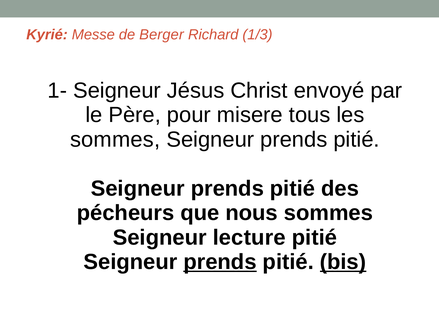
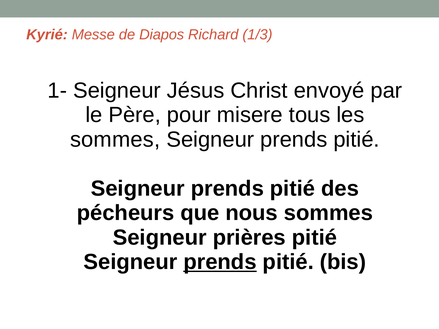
Berger: Berger -> Diapos (162, 35)
lecture: lecture -> prières (249, 238)
bis underline: present -> none (343, 262)
